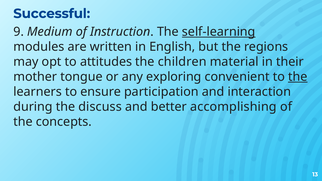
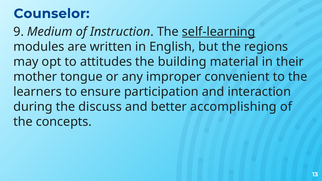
Successful: Successful -> Counselor (52, 14)
children: children -> building (182, 62)
exploring: exploring -> improper (174, 77)
the underline: present -> none (298, 77)
